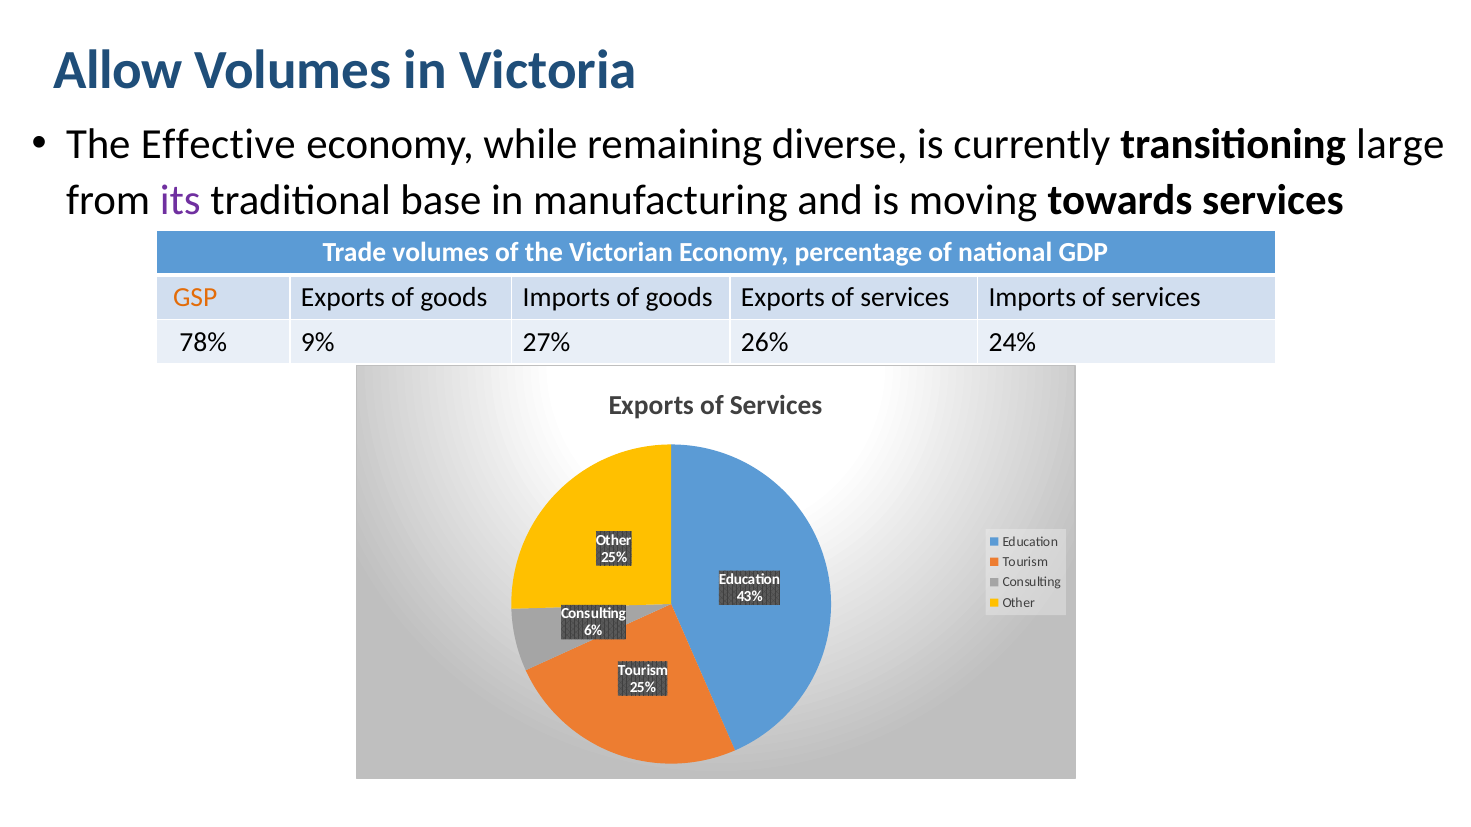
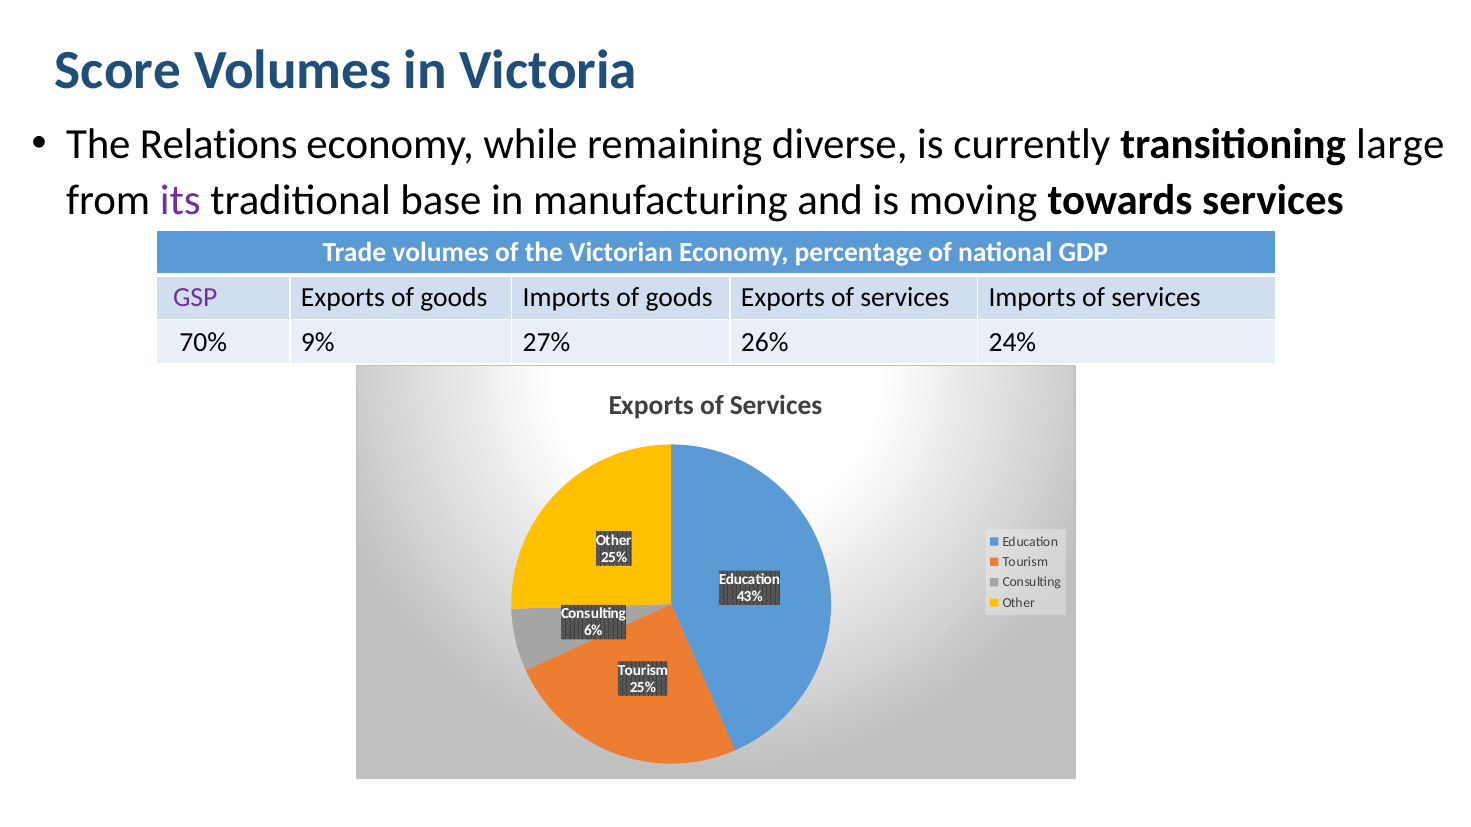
Allow: Allow -> Score (118, 70)
Effective: Effective -> Relations (219, 145)
GSP colour: orange -> purple (195, 298)
78%: 78% -> 70% (203, 342)
